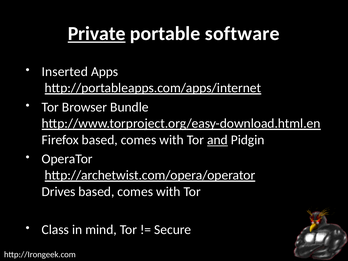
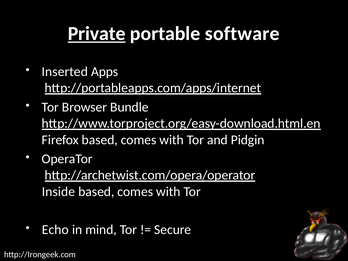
and underline: present -> none (217, 140)
Drives: Drives -> Inside (58, 192)
Class: Class -> Echo (55, 230)
